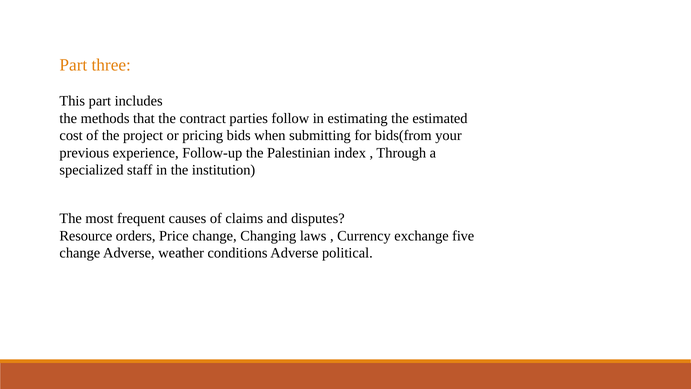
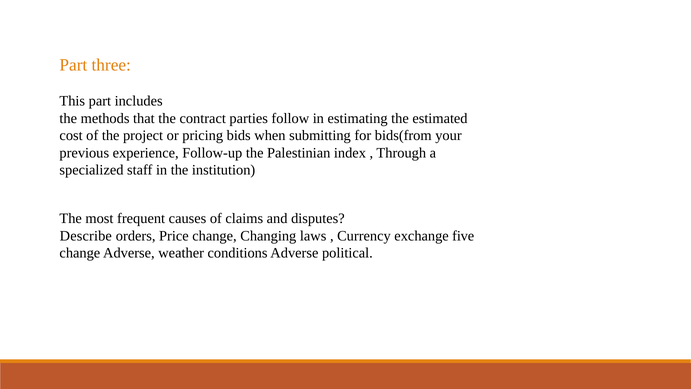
Resource: Resource -> Describe (86, 236)
